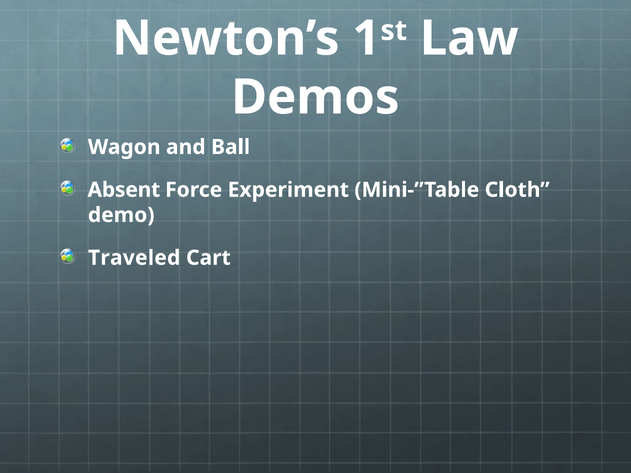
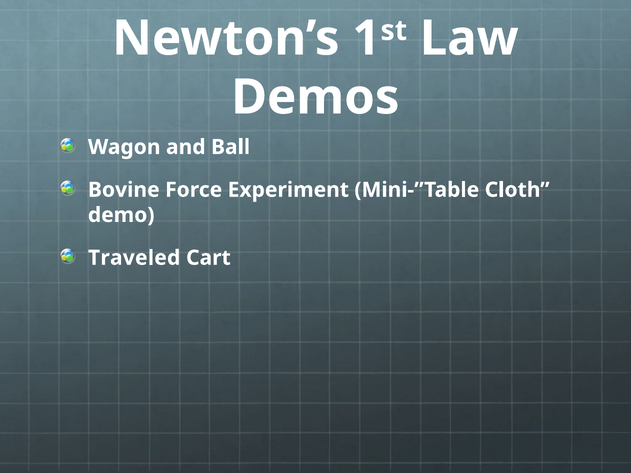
Absent: Absent -> Bovine (124, 190)
